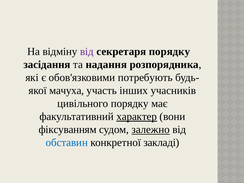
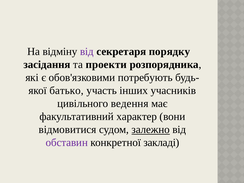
надання: надання -> проекти (106, 64)
мачуха: мачуха -> батько (67, 91)
цивільного порядку: порядку -> ведення (130, 104)
характер underline: present -> none (137, 117)
фіксуванням: фіксуванням -> відмовитися (67, 130)
обставин colour: blue -> purple (67, 143)
